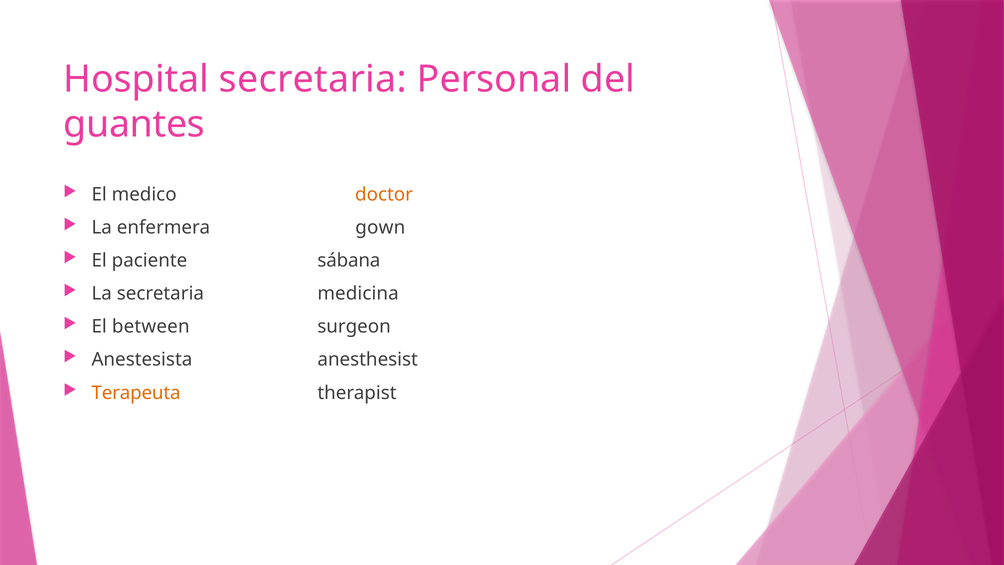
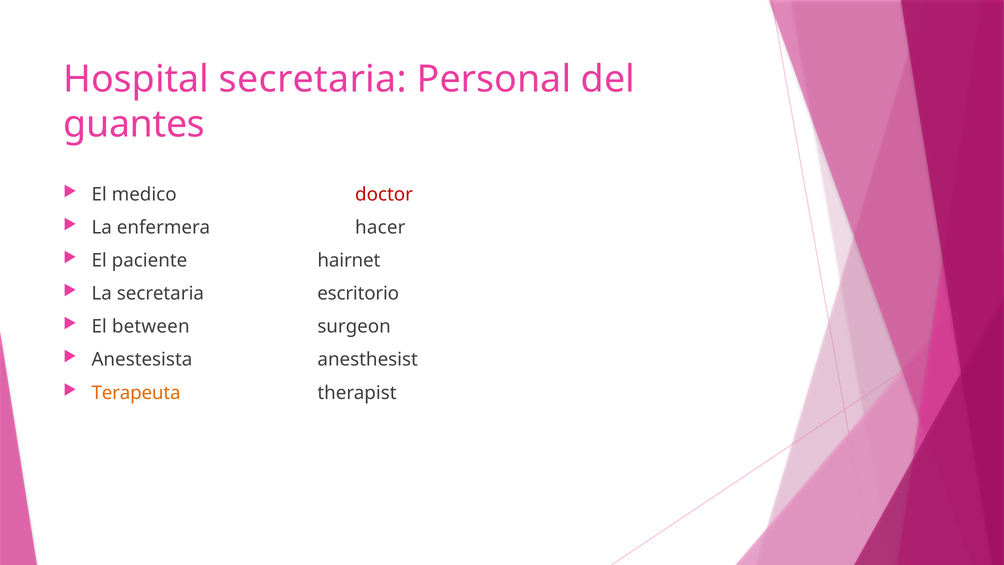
doctor colour: orange -> red (384, 194)
gown: gown -> hacer (380, 227)
sábana: sábana -> hairnet (349, 260)
medicina: medicina -> escritorio (358, 293)
